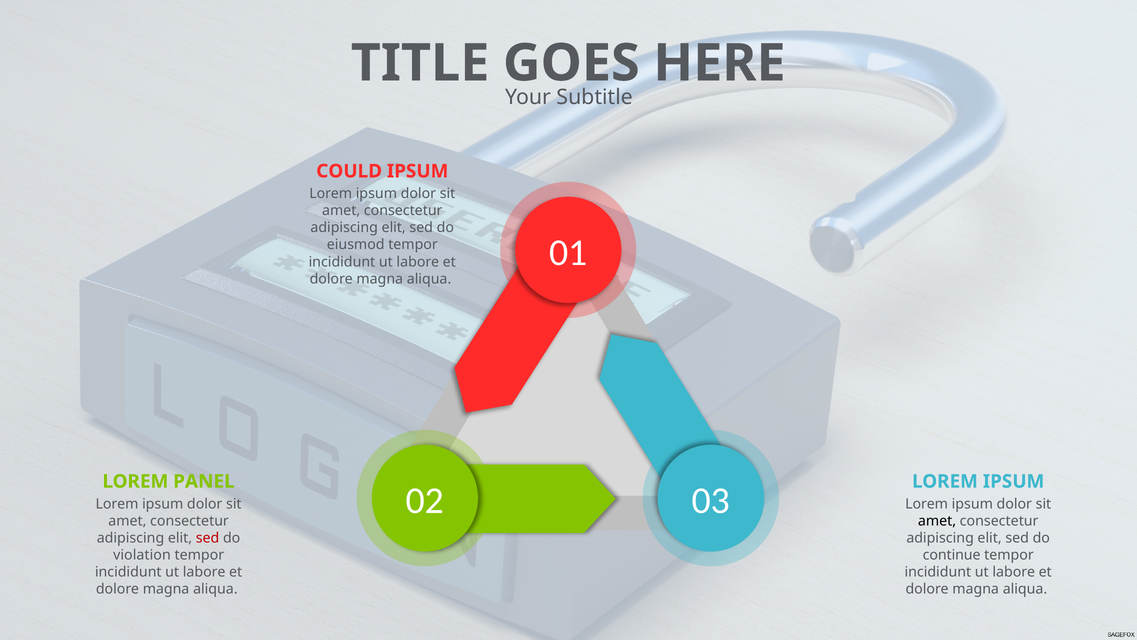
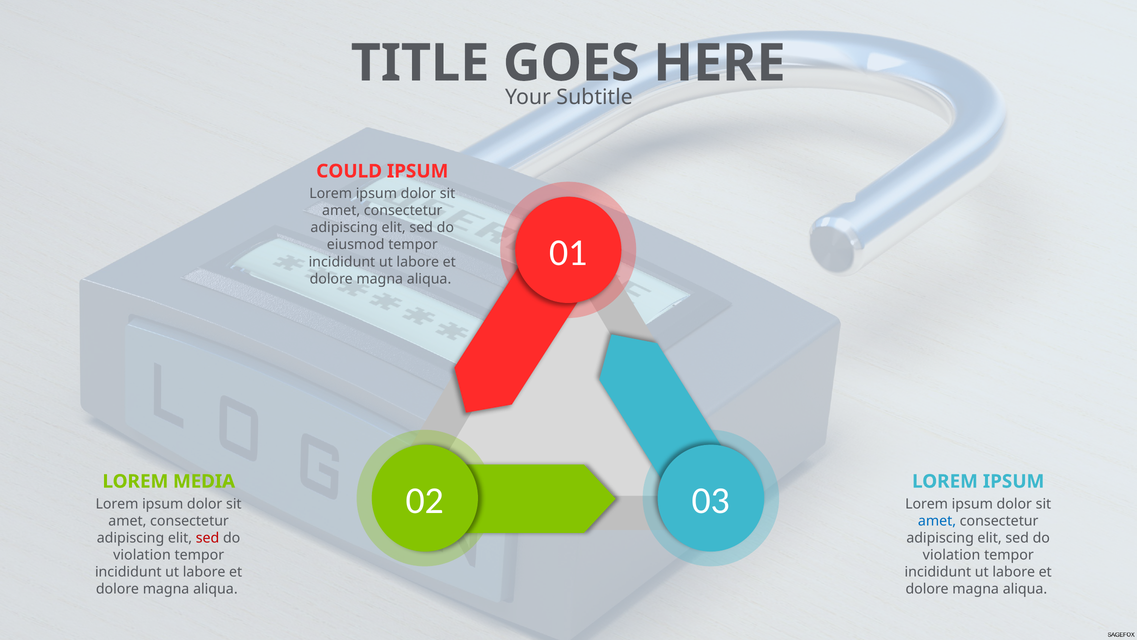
PANEL: PANEL -> MEDIA (204, 481)
amet colour: black -> blue (937, 521)
continue: continue -> violation (952, 555)
